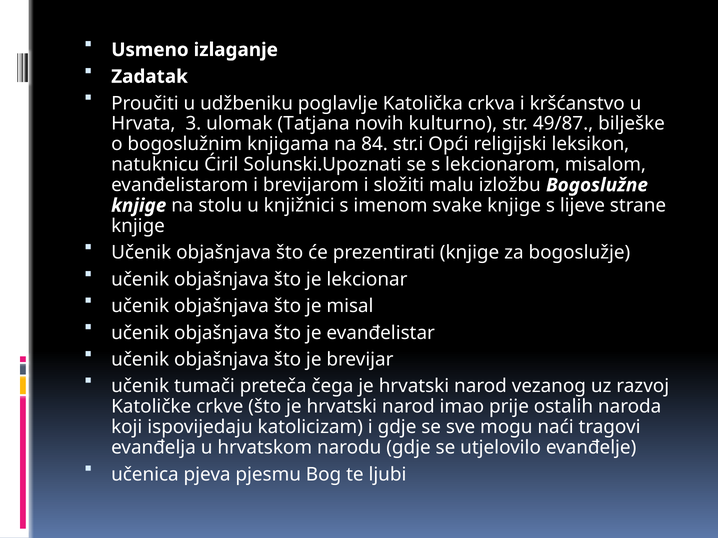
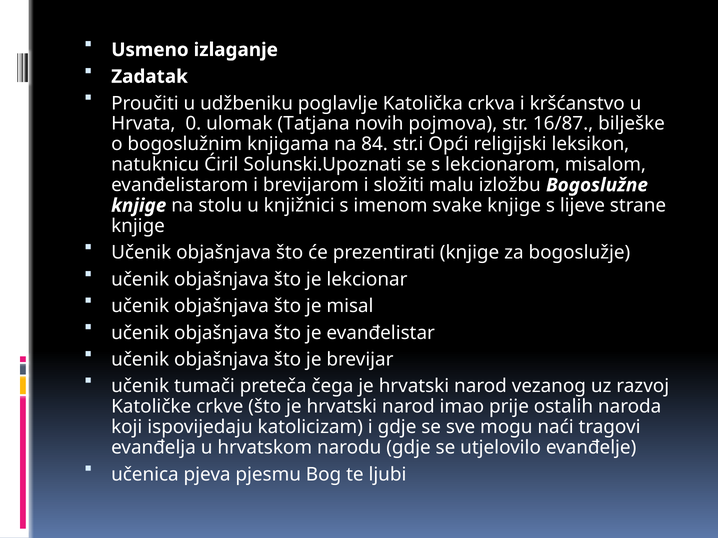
3: 3 -> 0 (193, 124)
kulturno: kulturno -> pojmova (453, 124)
49/87: 49/87 -> 16/87 (563, 124)
